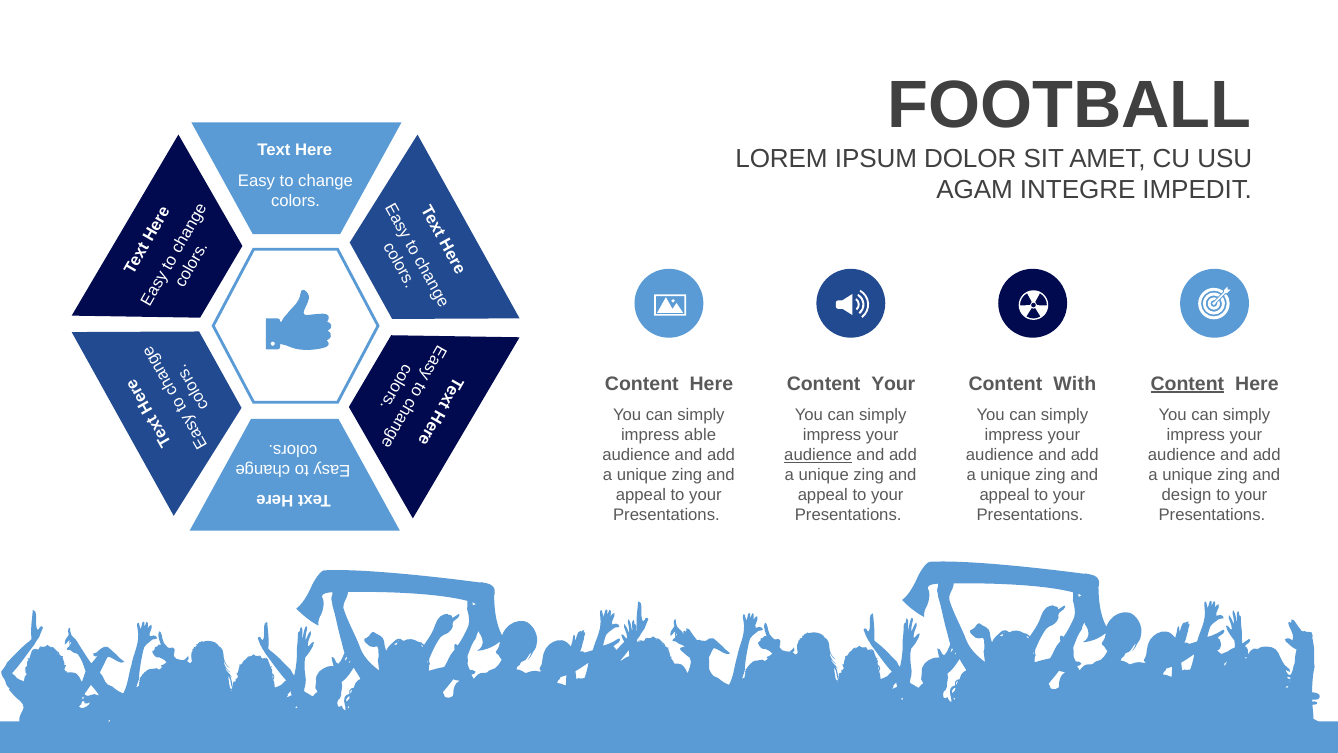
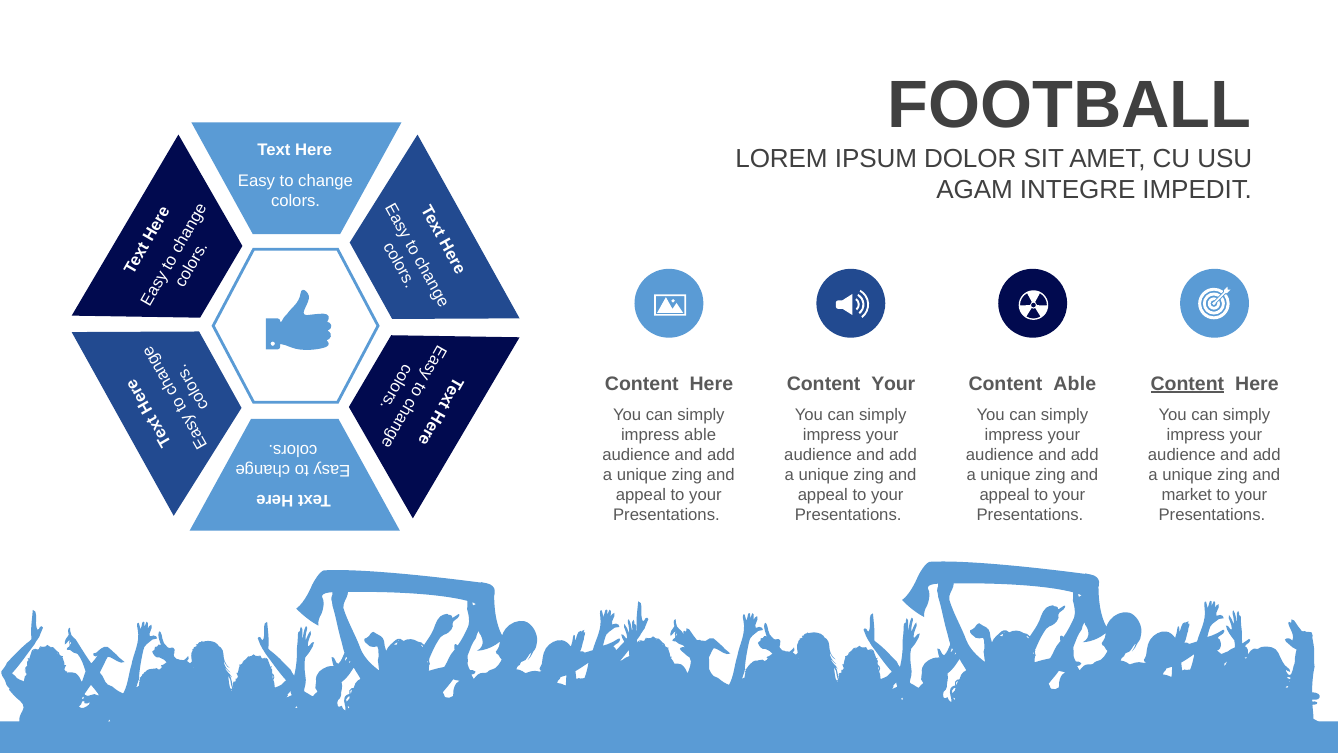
Content With: With -> Able (1075, 383)
audience underline: present -> none (818, 455)
design: design -> market (1187, 495)
